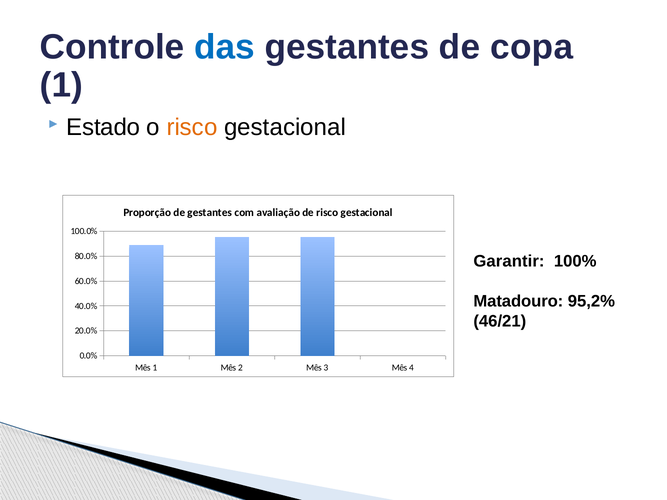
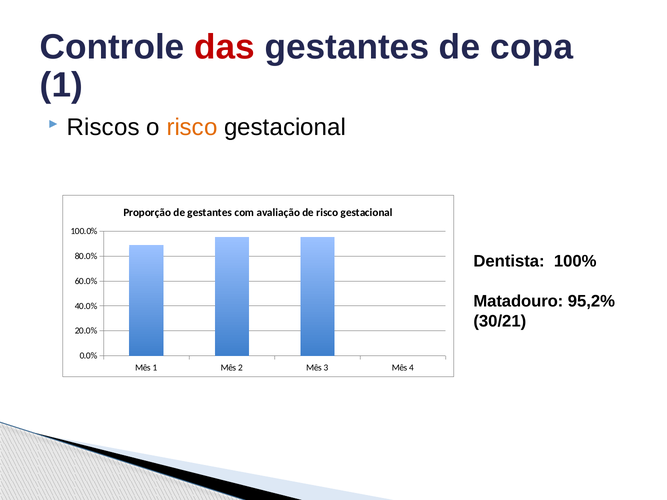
das colour: blue -> red (225, 47)
Estado: Estado -> Riscos (103, 128)
Garantir: Garantir -> Dentista (509, 262)
46/21: 46/21 -> 30/21 (500, 322)
